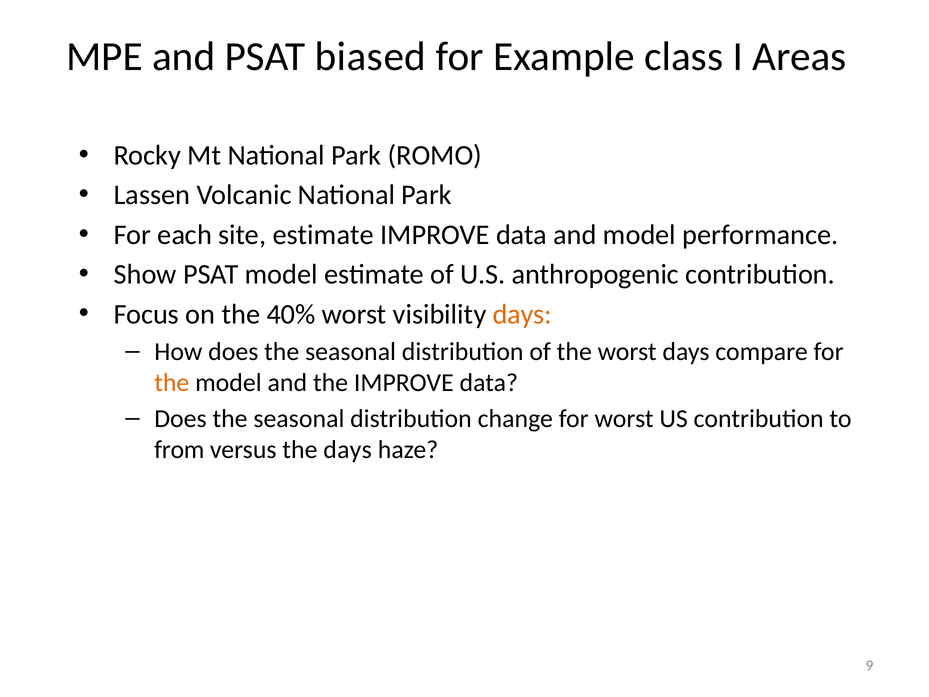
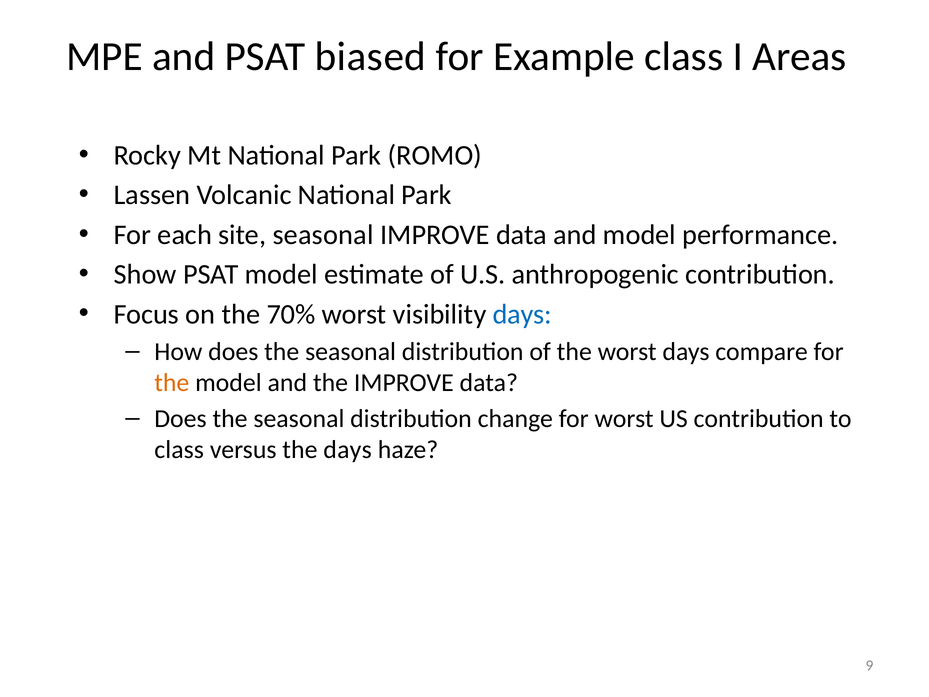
site estimate: estimate -> seasonal (323, 235)
40%: 40% -> 70% (291, 314)
days colour: orange -> blue (522, 314)
from: from -> class (179, 450)
